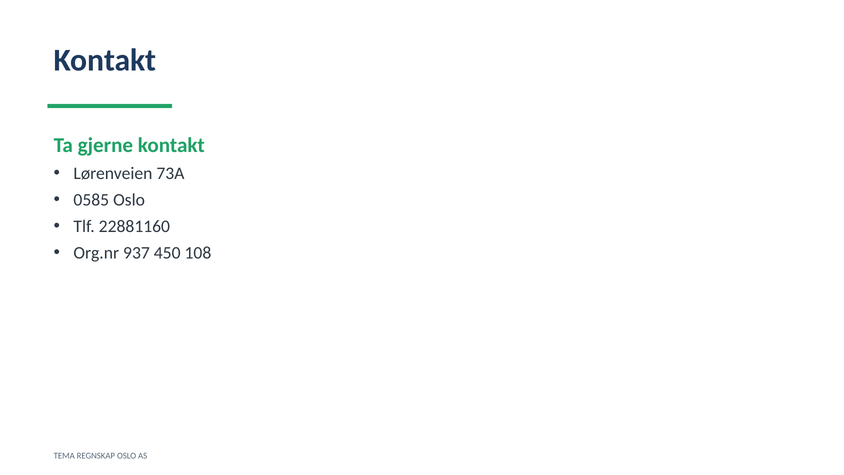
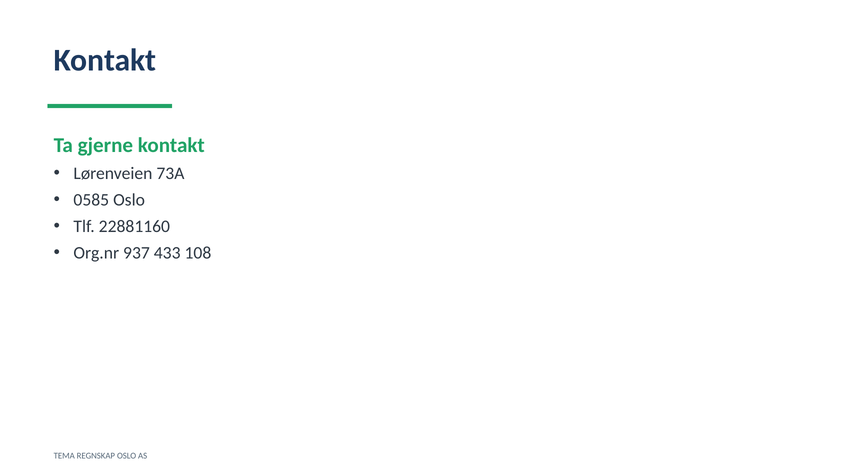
450: 450 -> 433 (167, 253)
